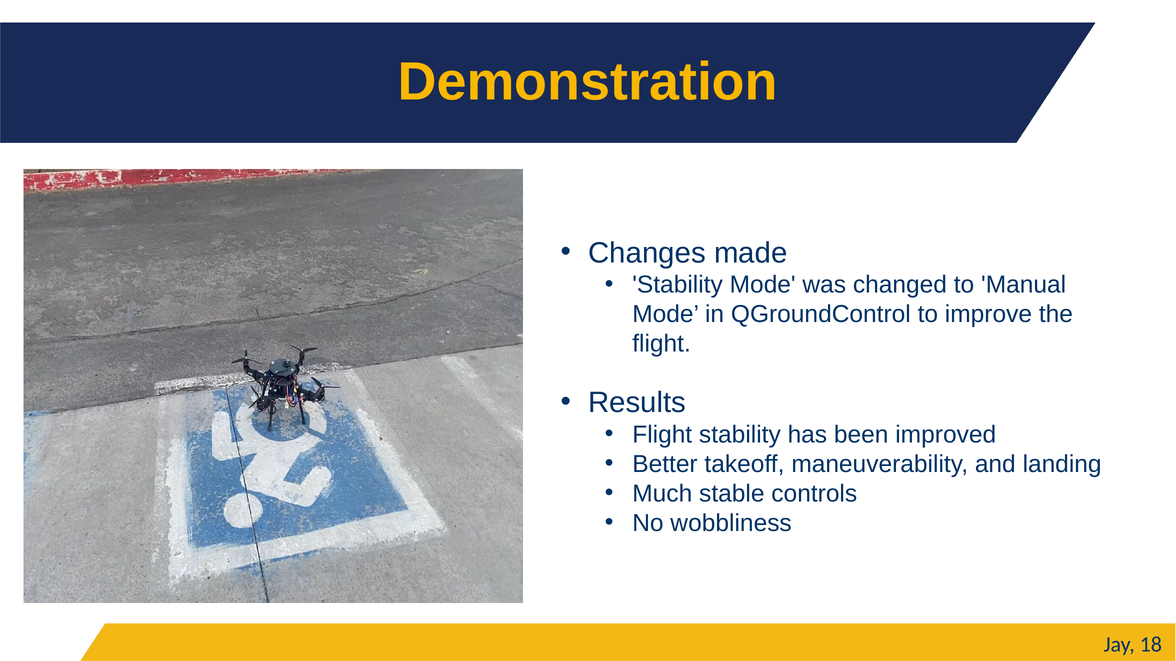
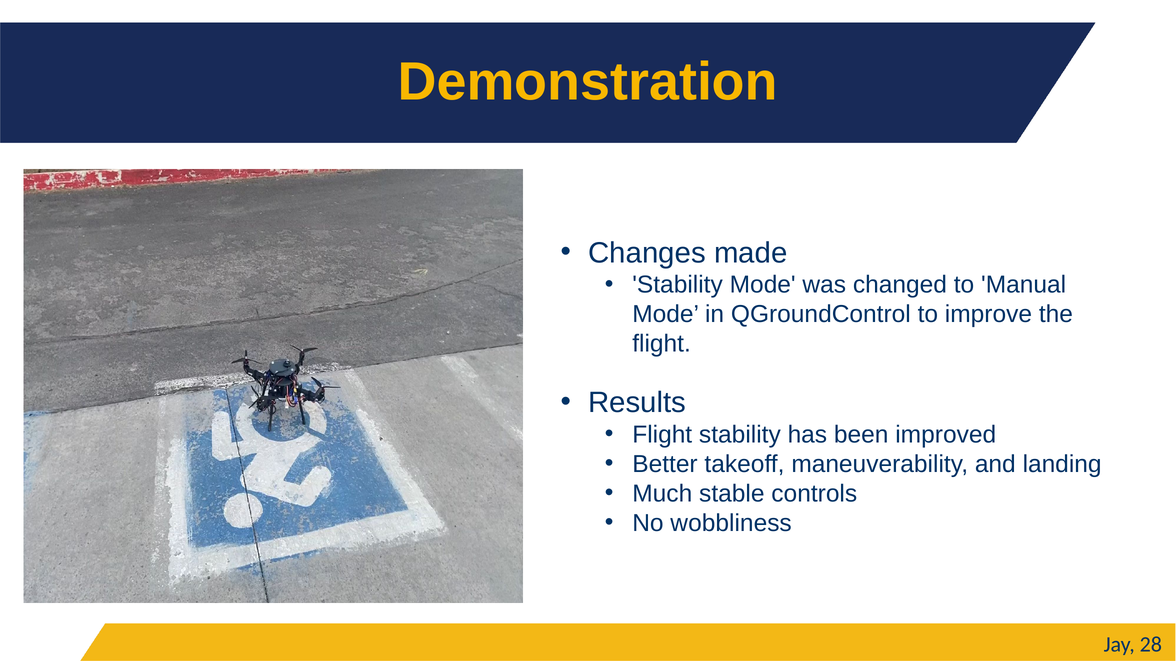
18: 18 -> 28 (1151, 645)
